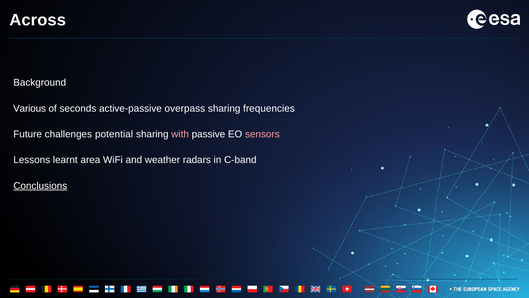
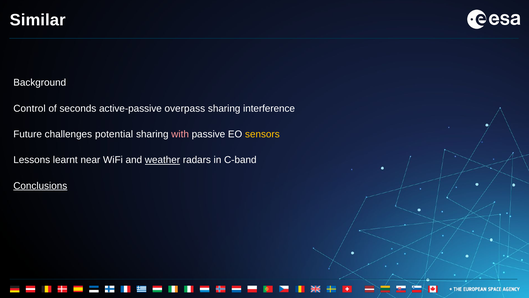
Across: Across -> Similar (38, 20)
Various: Various -> Control (29, 108)
frequencies: frequencies -> interference (269, 108)
sensors colour: pink -> yellow (262, 134)
area: area -> near (90, 160)
weather underline: none -> present (162, 160)
